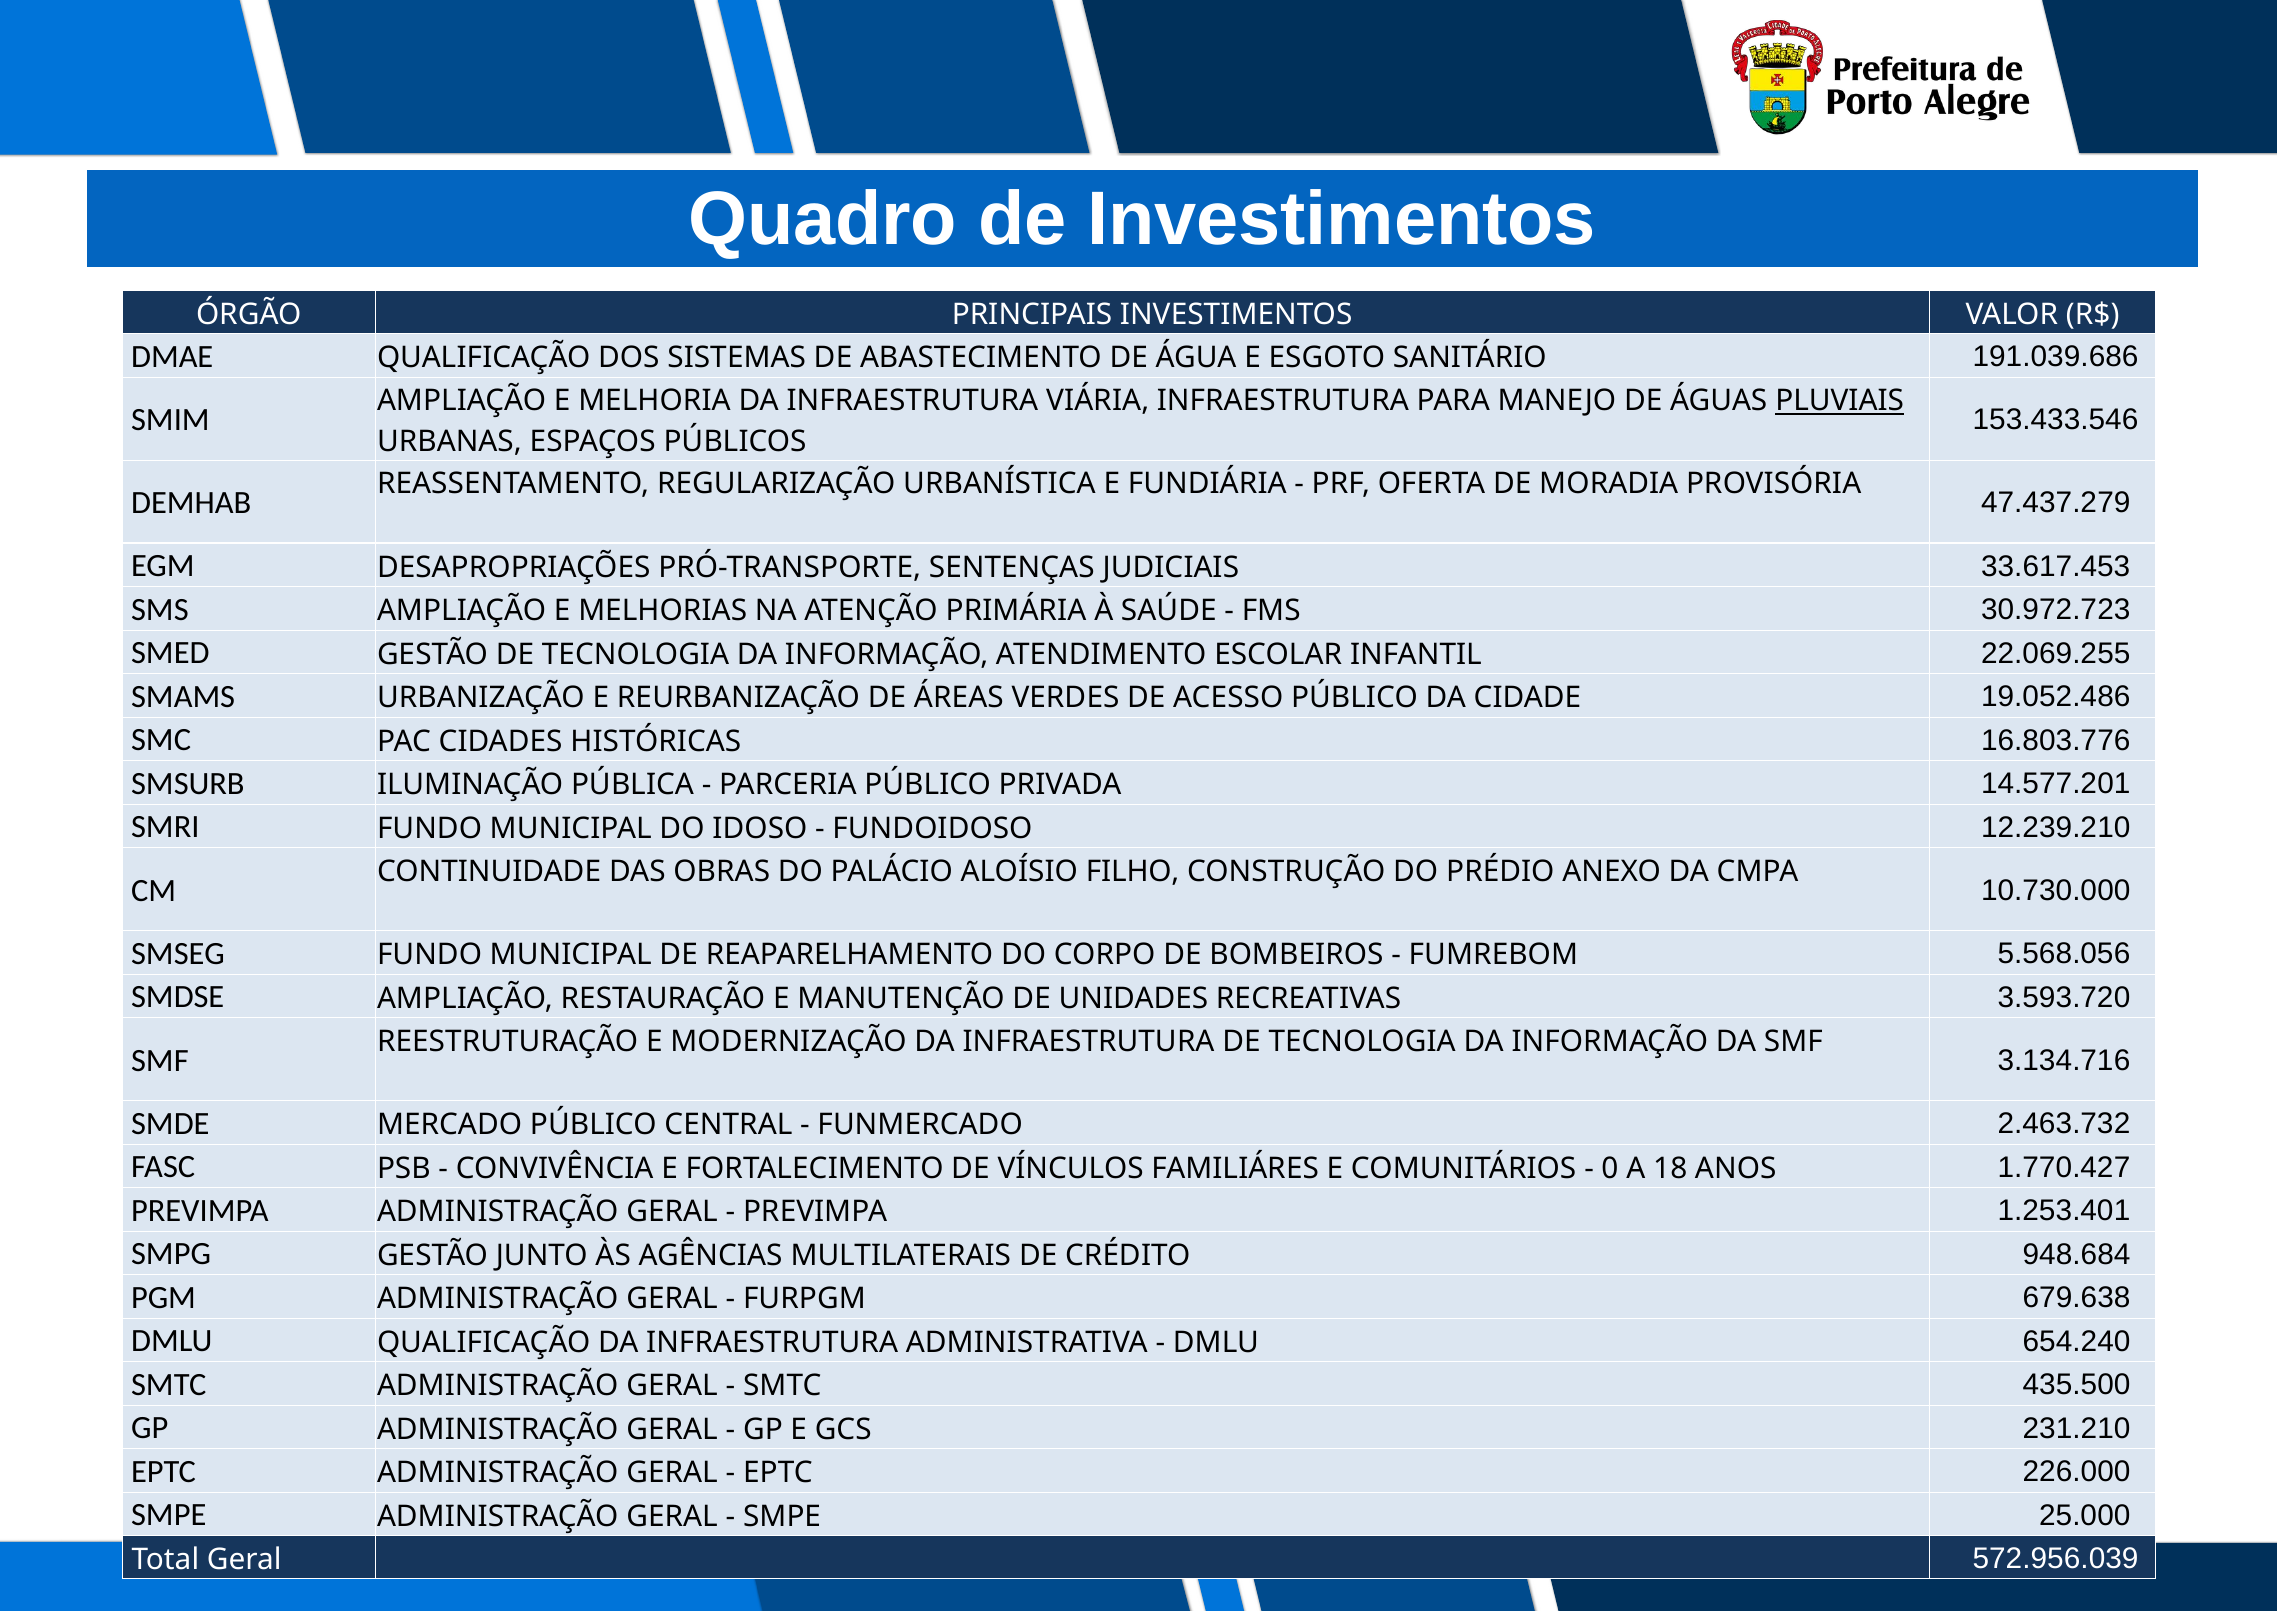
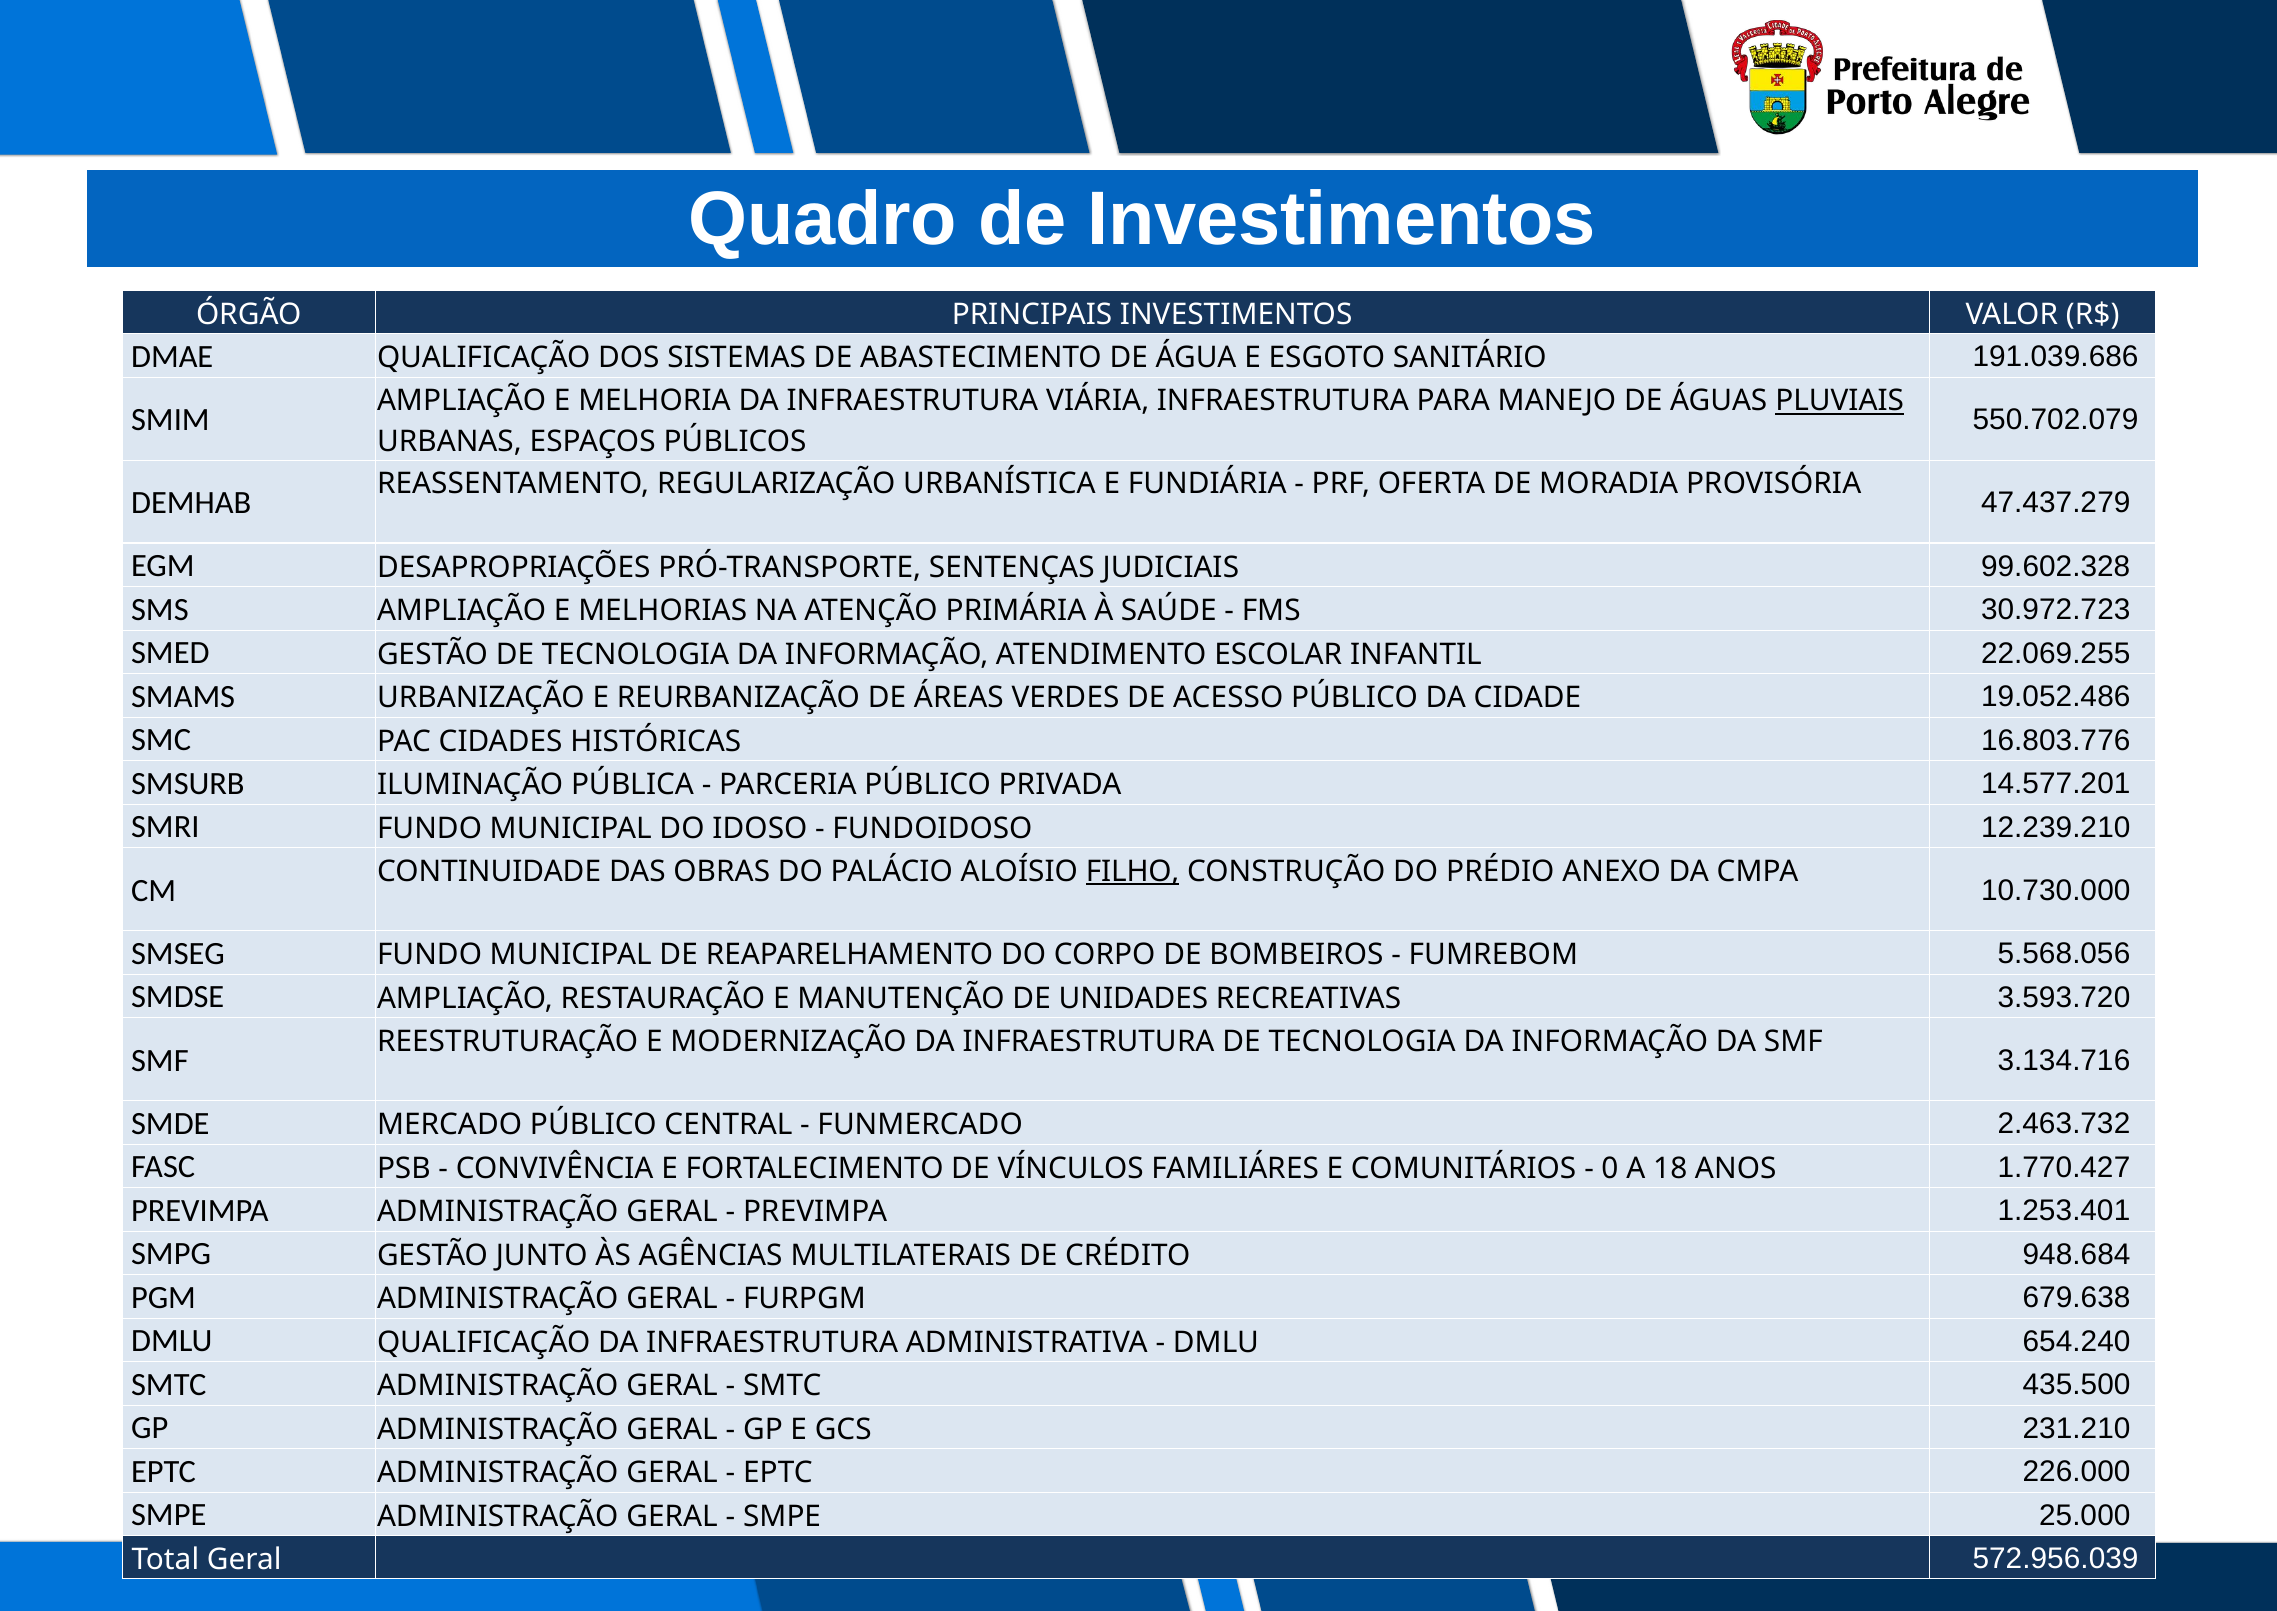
153.433.546: 153.433.546 -> 550.702.079 (2055, 420)
33.617.453: 33.617.453 -> 99.602.328 (2056, 566)
FILHO underline: none -> present (1133, 871)
